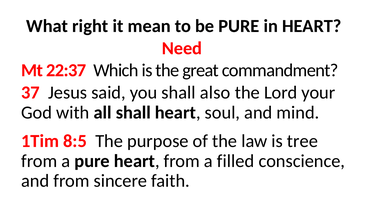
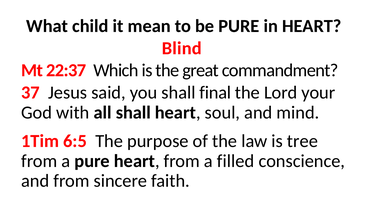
right: right -> child (90, 26)
Need: Need -> Blind (182, 48)
also: also -> final (215, 93)
8:5: 8:5 -> 6:5 (75, 141)
